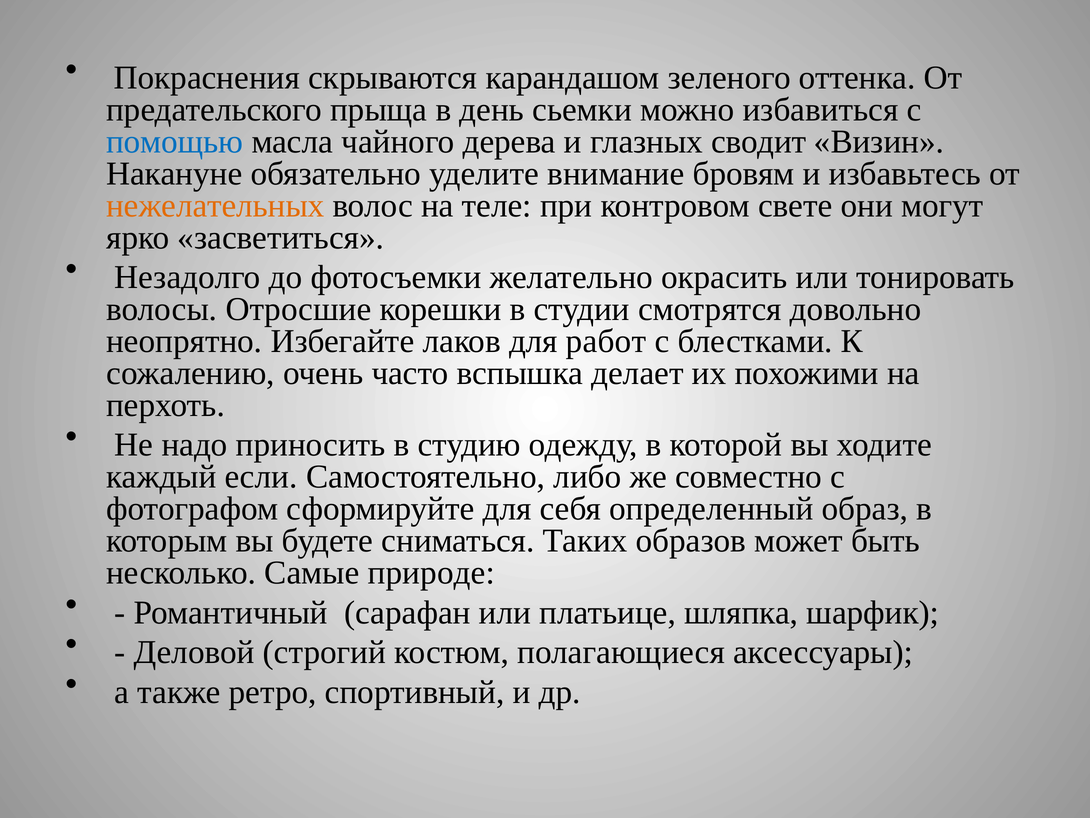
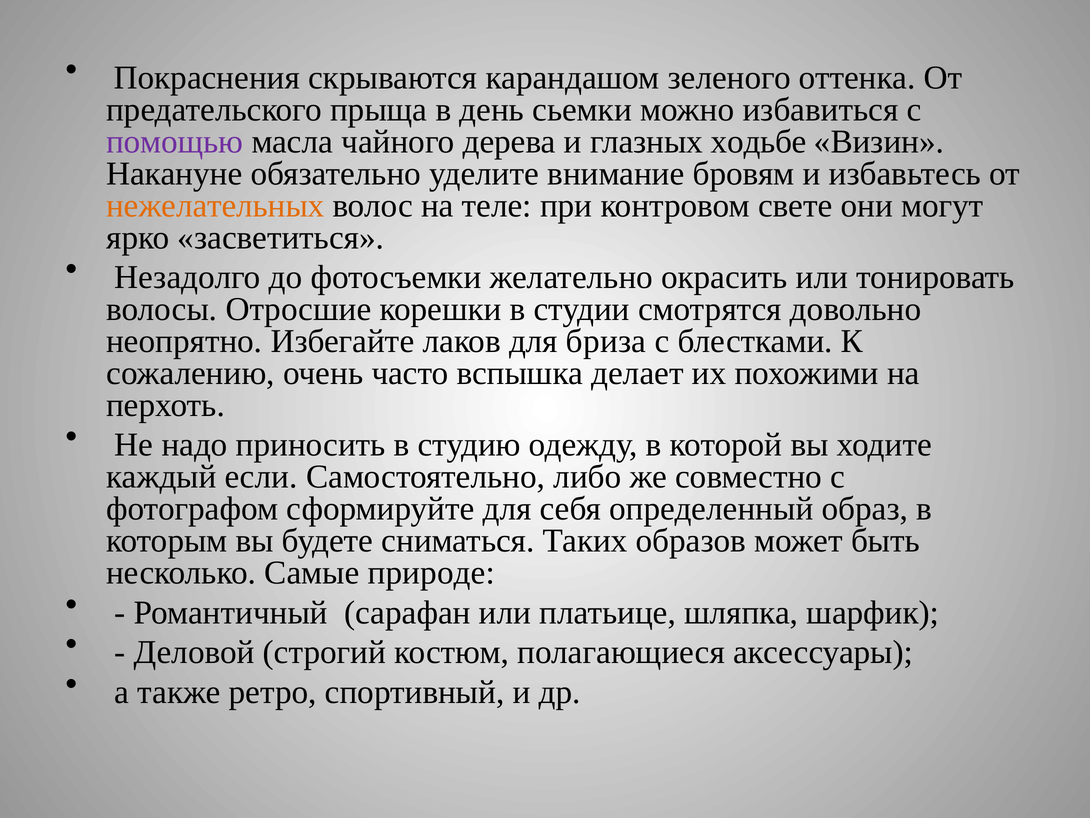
помощью colour: blue -> purple (175, 141)
сводит: сводит -> ходьбе (759, 141)
работ: работ -> бриза (606, 341)
